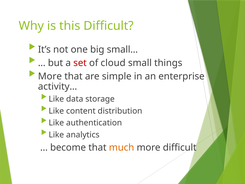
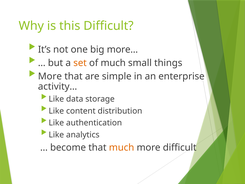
small…: small… -> more… (122, 50)
set colour: red -> orange (80, 63)
of cloud: cloud -> much (113, 63)
